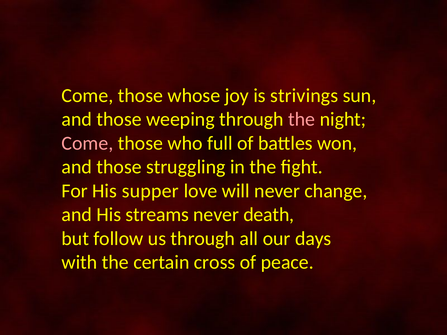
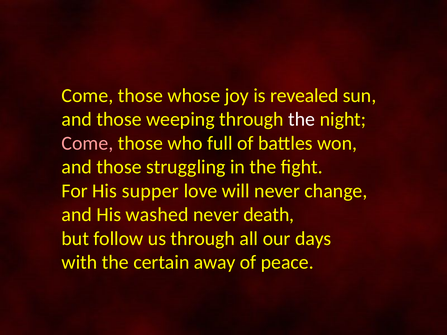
strivings: strivings -> revealed (304, 96)
the colour: pink -> white (302, 120)
streams: streams -> washed (157, 215)
cross: cross -> away (215, 263)
